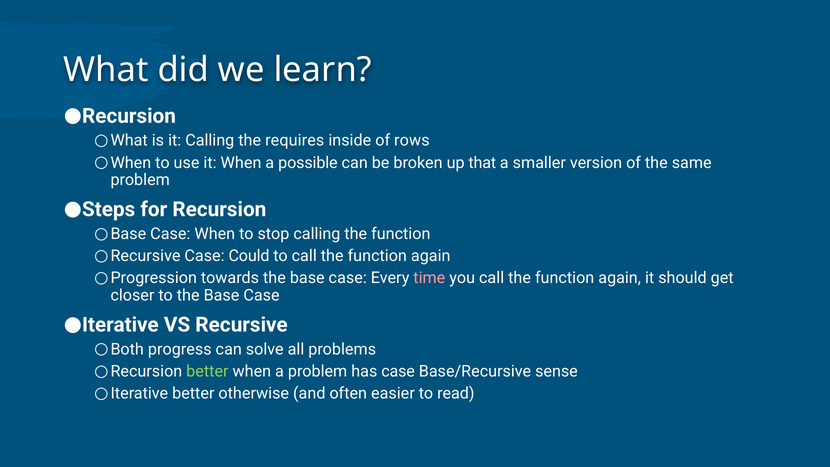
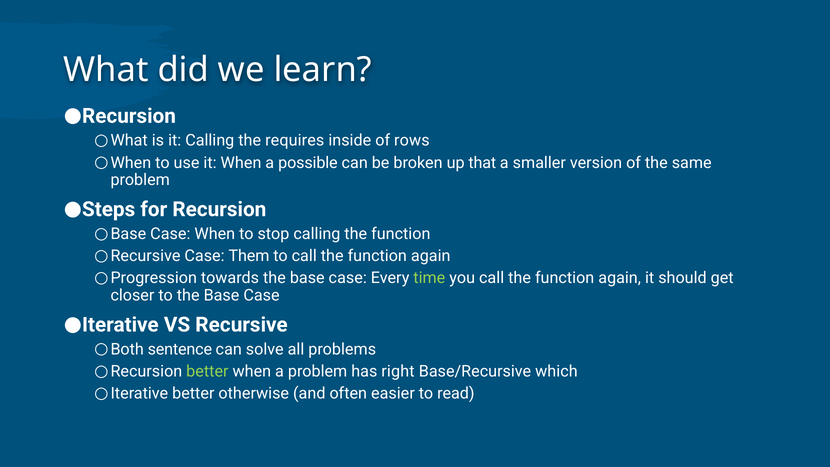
Could: Could -> Them (249, 256)
time colour: pink -> light green (429, 278)
progress: progress -> sentence (180, 349)
has case: case -> right (398, 371)
sense: sense -> which (556, 371)
